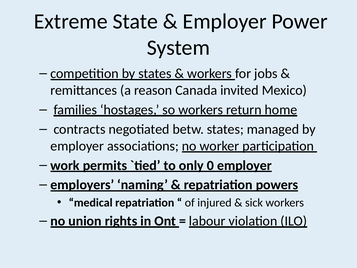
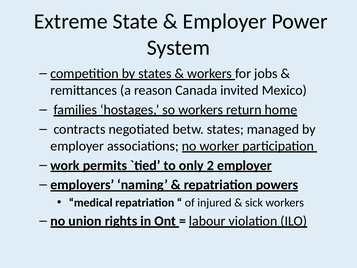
0: 0 -> 2 (210, 165)
